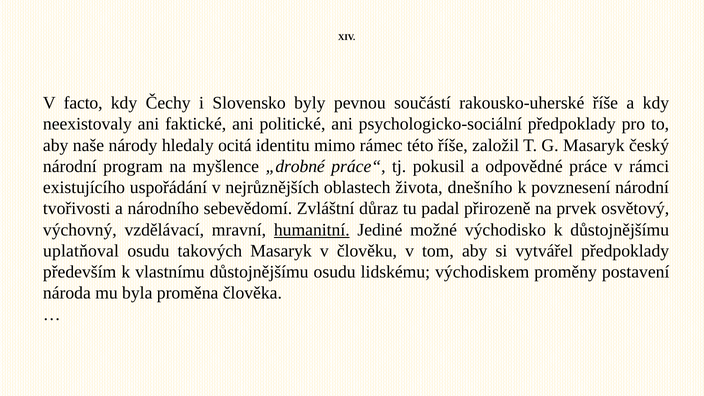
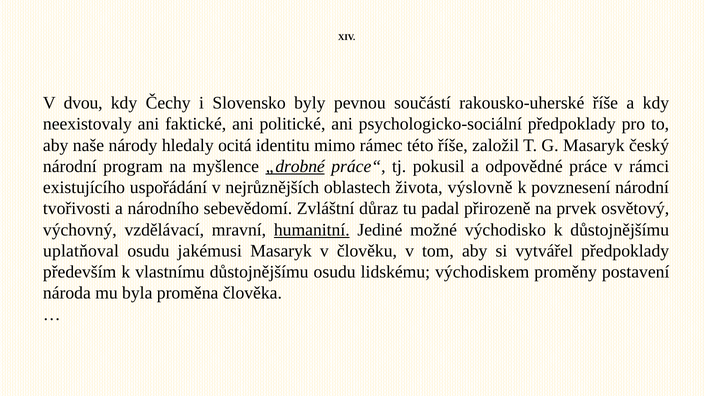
facto: facto -> dvou (83, 103)
„drobné underline: none -> present (295, 166)
dnešního: dnešního -> výslovně (480, 188)
takových: takových -> jakémusi (210, 251)
